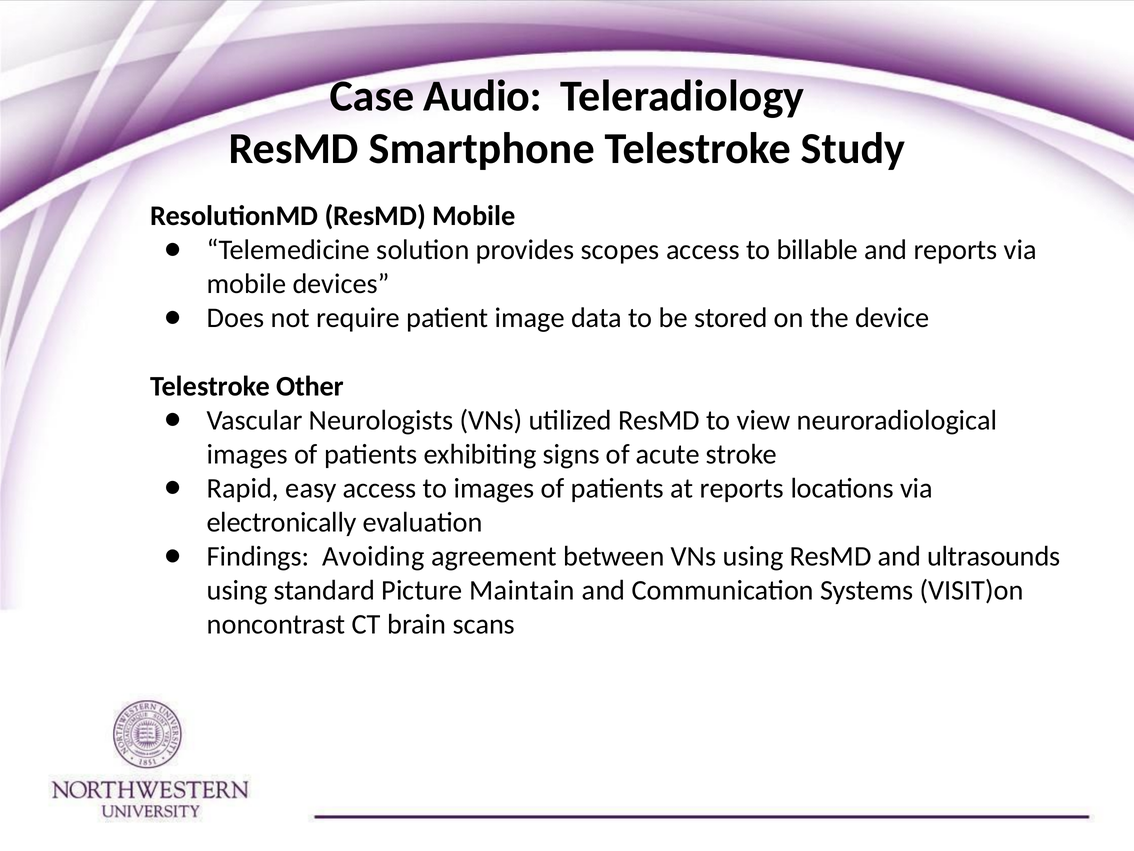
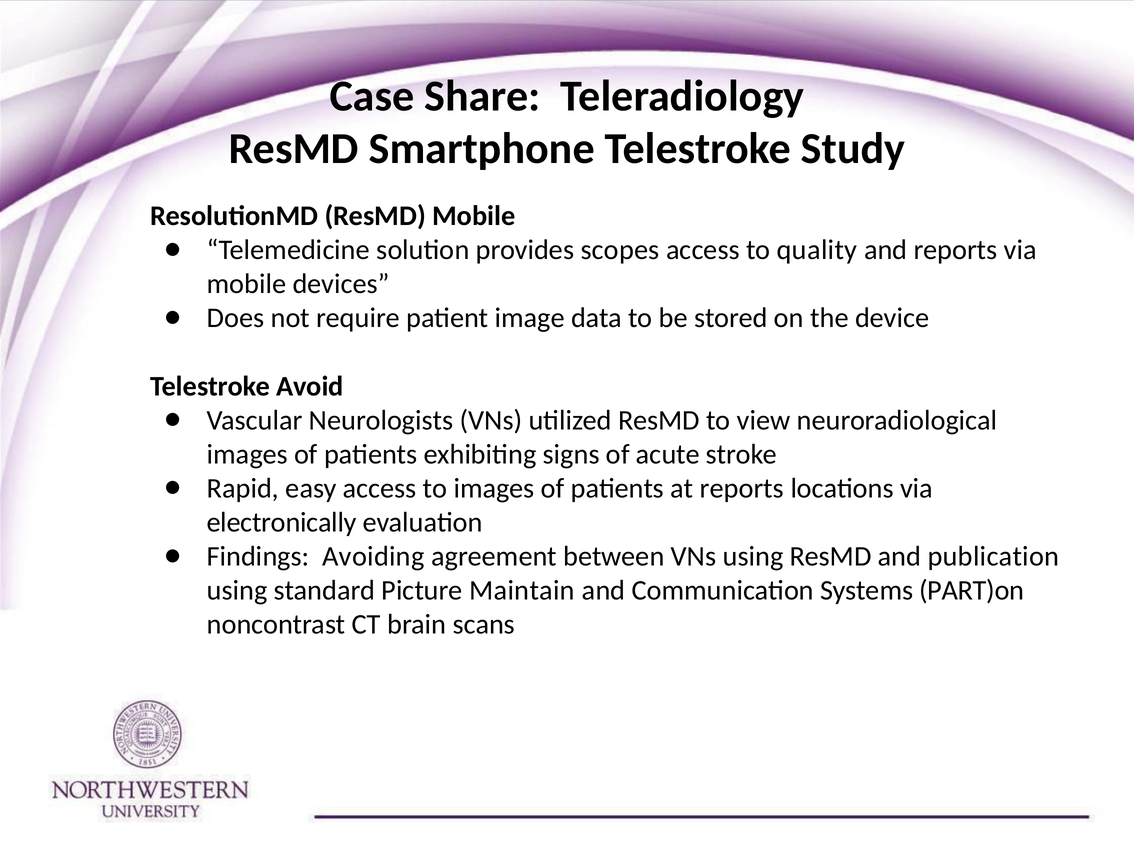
Audio: Audio -> Share (482, 96)
billable: billable -> quality (817, 250)
Other: Other -> Avoid (310, 386)
ultrasounds: ultrasounds -> publication (993, 556)
VISIT)on: VISIT)on -> PART)on (972, 590)
